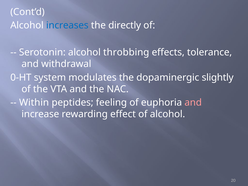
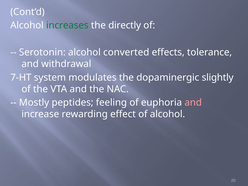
increases colour: blue -> green (67, 25)
throbbing: throbbing -> converted (126, 52)
0-HT: 0-HT -> 7-HT (21, 77)
Within: Within -> Mostly (34, 103)
